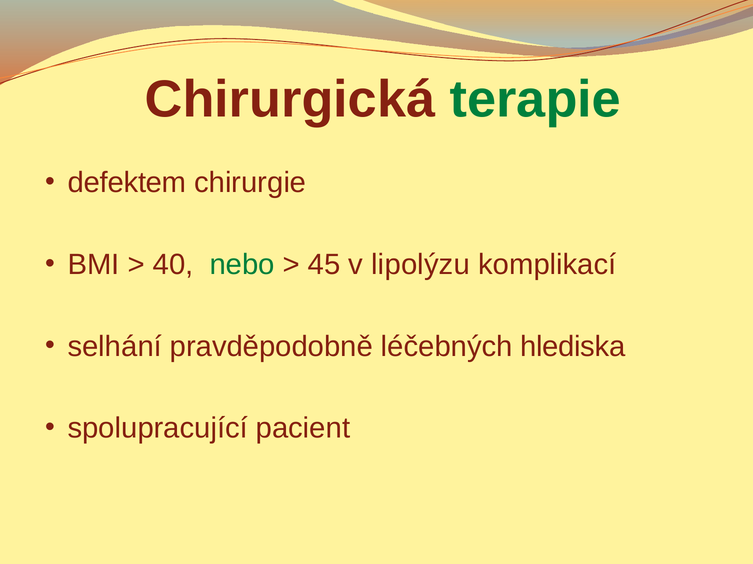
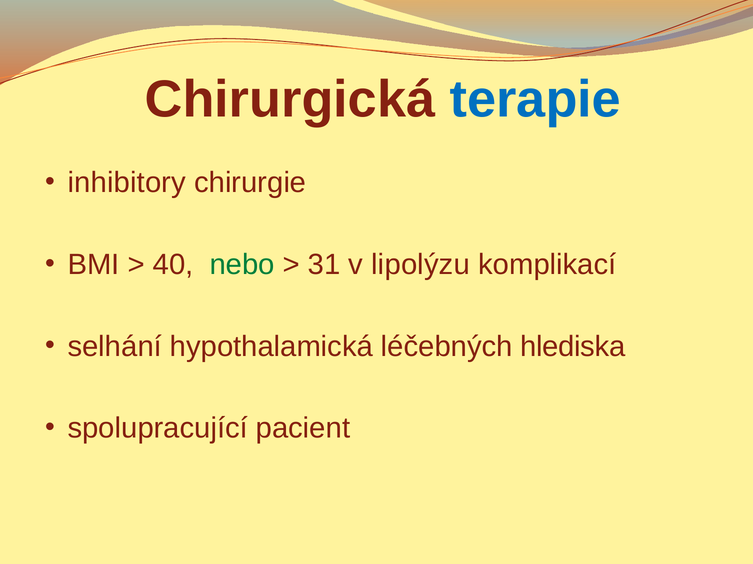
terapie colour: green -> blue (535, 99)
defektem: defektem -> inhibitory (127, 183)
45: 45 -> 31 (324, 265)
pravděpodobně: pravděpodobně -> hypothalamická (271, 347)
